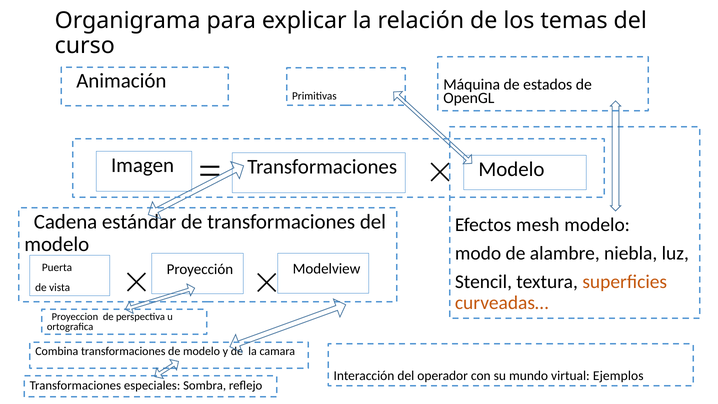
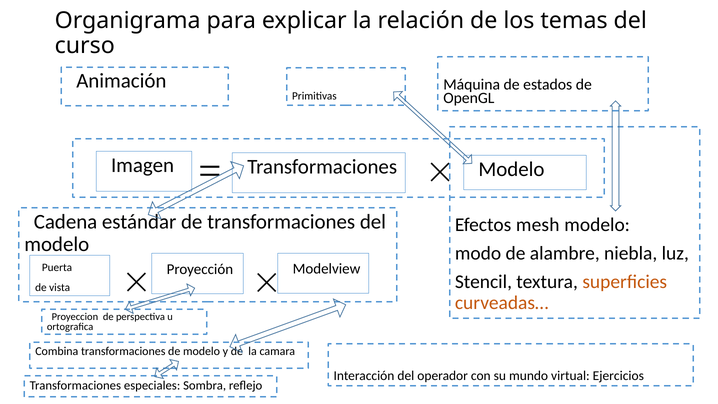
Ejemplos: Ejemplos -> Ejercicios (618, 376)
